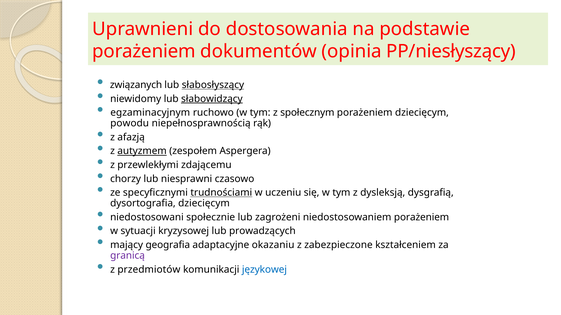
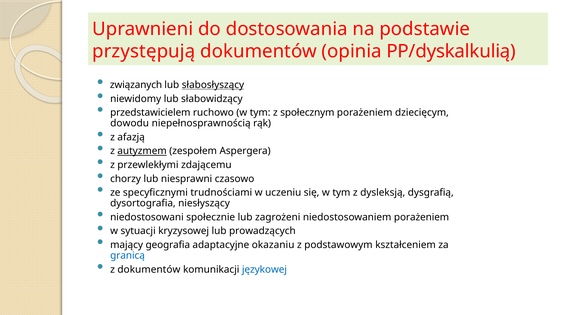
porażeniem: porażeniem -> przystępują (144, 51)
PP/niesłyszący: PP/niesłyszący -> PP/dyskalkulią (451, 51)
słabowidzący underline: present -> none (212, 99)
egzaminacyjnym: egzaminacyjnym -> przedstawicielem (150, 113)
powodu: powodu -> dowodu (130, 124)
trudnościami underline: present -> none (221, 193)
dysortografia dziecięcym: dziecięcym -> niesłyszący (204, 204)
zabezpieczone: zabezpieczone -> podstawowym (338, 245)
granicą colour: purple -> blue (128, 256)
z przedmiotów: przedmiotów -> dokumentów (149, 270)
